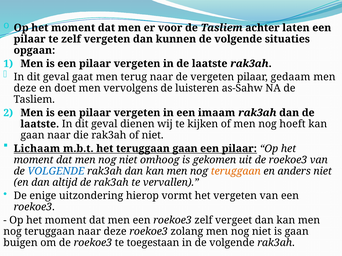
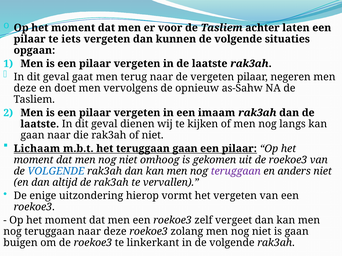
te zelf: zelf -> iets (71, 39)
gedaam: gedaam -> negeren (291, 77)
luisteren: luisteren -> opnieuw (197, 88)
hoeft: hoeft -> langs (293, 124)
teruggaan colour: orange -> purple (236, 171)
toegestaan: toegestaan -> linkerkant (153, 243)
